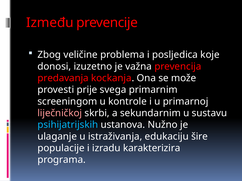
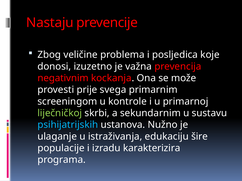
Između: Između -> Nastaju (50, 23)
predavanja: predavanja -> negativnim (63, 78)
liječničkoj colour: pink -> light green (60, 113)
